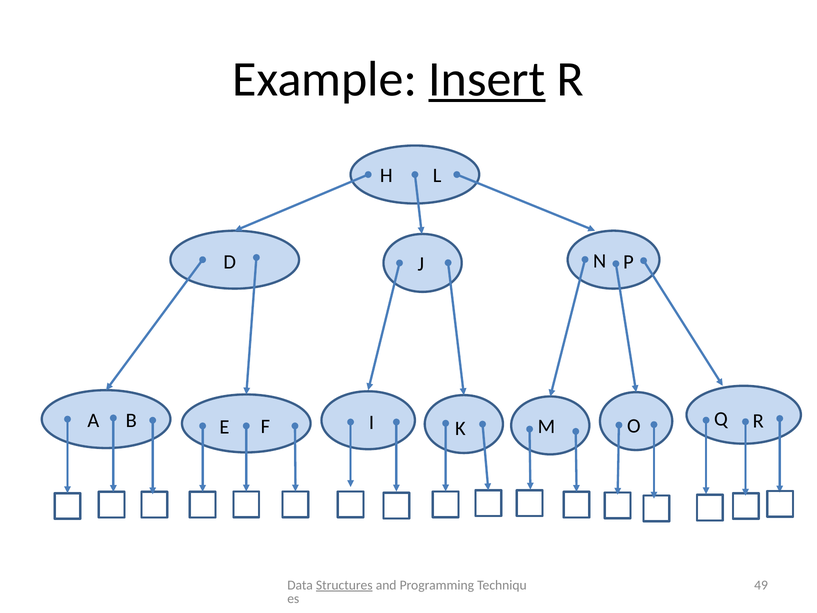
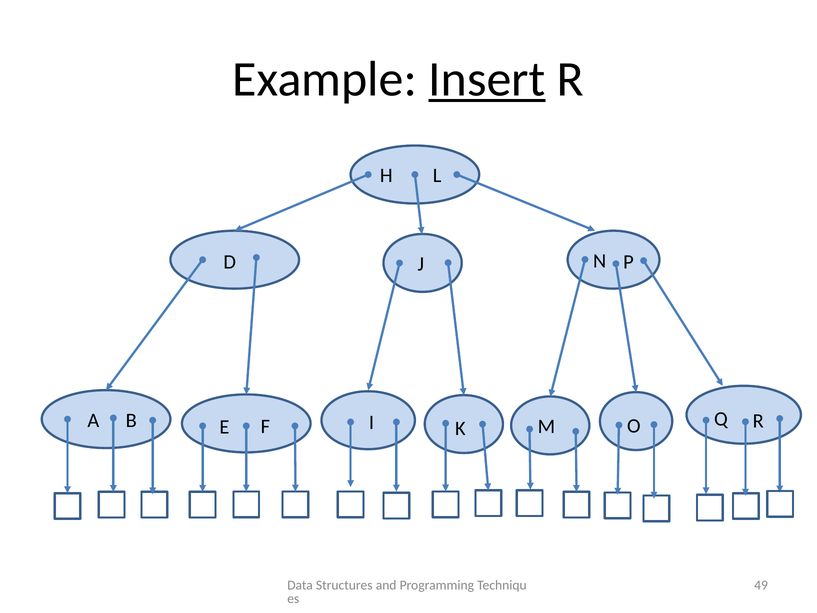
Structures underline: present -> none (344, 585)
